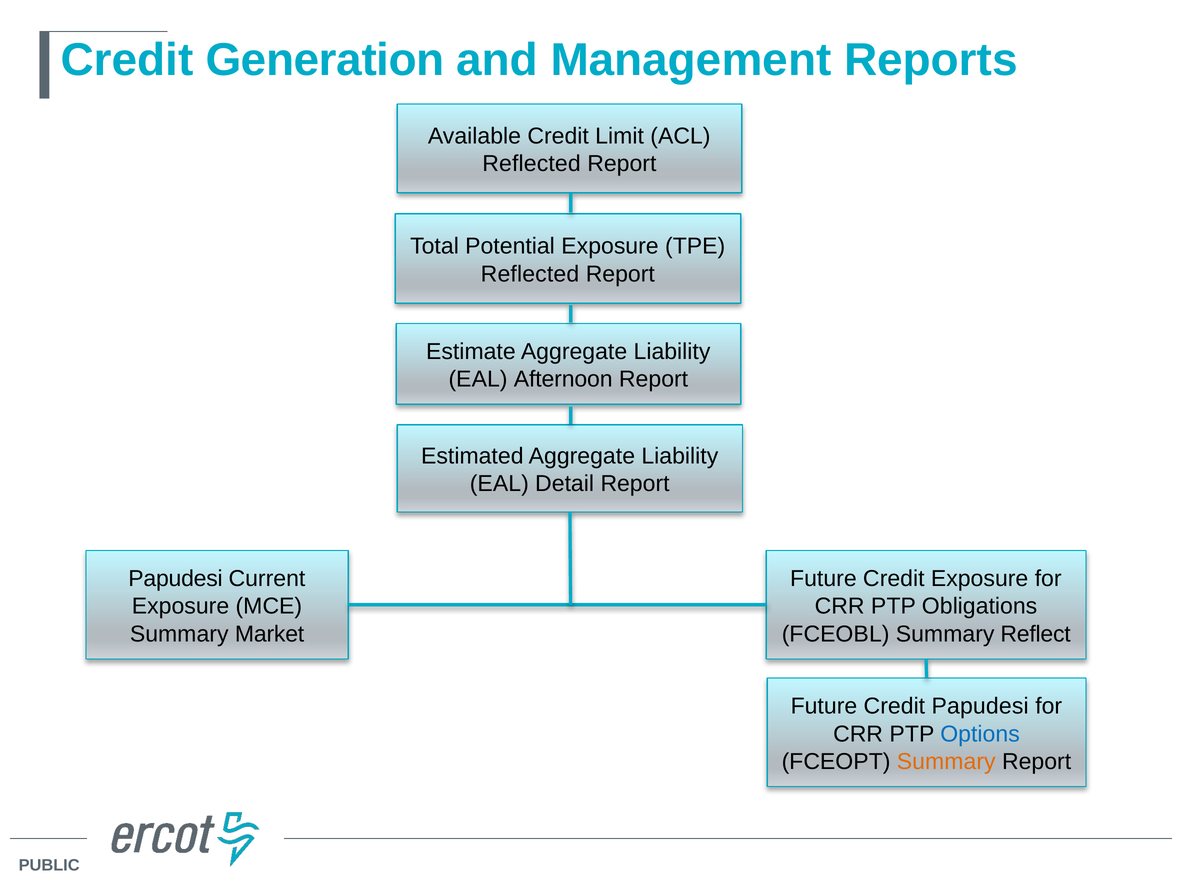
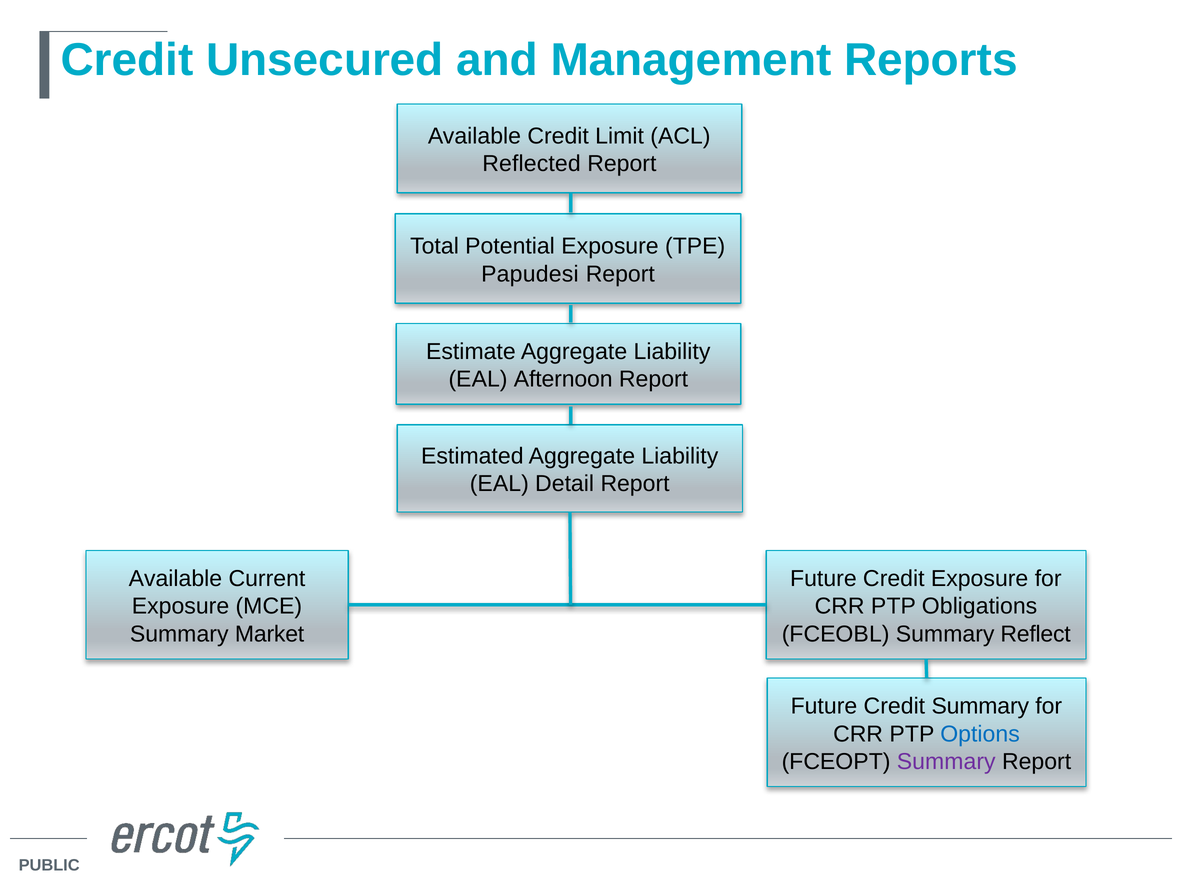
Generation: Generation -> Unsecured (325, 60)
Reflected: Reflected -> Papudesi (530, 274)
Papudesi: Papudesi -> Available (175, 579)
Credit Papudesi: Papudesi -> Summary (980, 706)
Summary colour: orange -> purple (946, 762)
